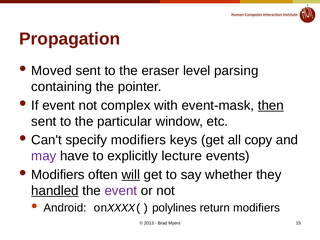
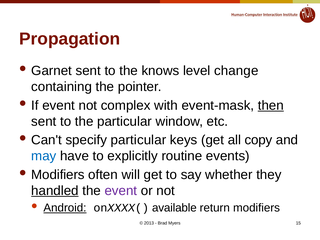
Moved: Moved -> Garnet (52, 71)
eraser: eraser -> knows (160, 71)
parsing: parsing -> change (236, 71)
specify modifiers: modifiers -> particular (138, 140)
may colour: purple -> blue (44, 156)
lecture: lecture -> routine (182, 156)
will underline: present -> none (131, 175)
Android underline: none -> present (65, 208)
polylines: polylines -> available (174, 208)
